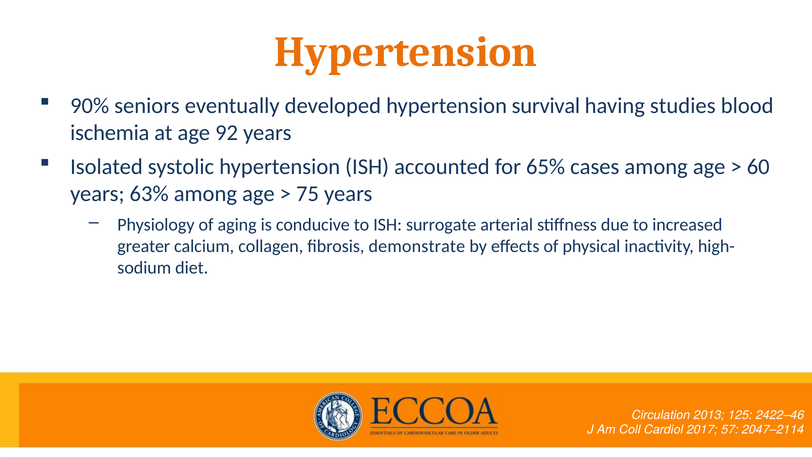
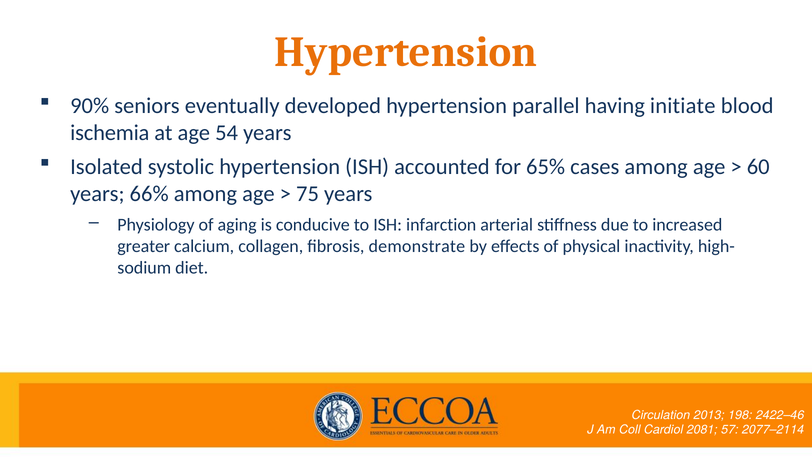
survival: survival -> parallel (546, 106)
studies: studies -> initiate (683, 106)
92: 92 -> 54 (227, 133)
63%: 63% -> 66% (149, 194)
surrogate: surrogate -> infarction (441, 225)
125: 125 -> 198 (740, 415)
2017: 2017 -> 2081 (702, 430)
2047–2114: 2047–2114 -> 2077–2114 (773, 430)
